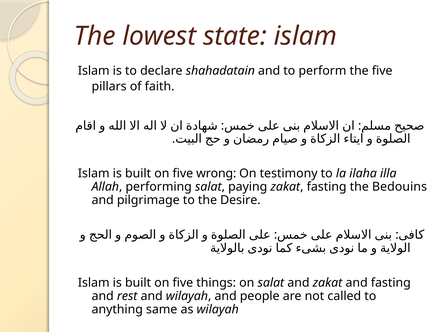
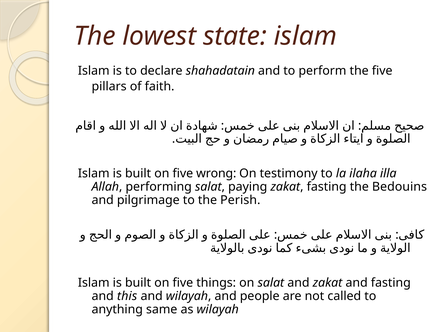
Desire: Desire -> Perish (240, 200)
rest: rest -> this (127, 296)
